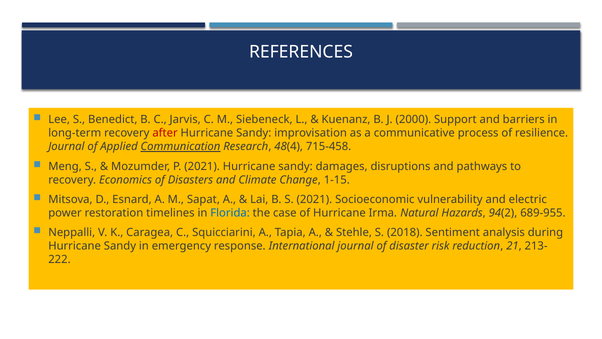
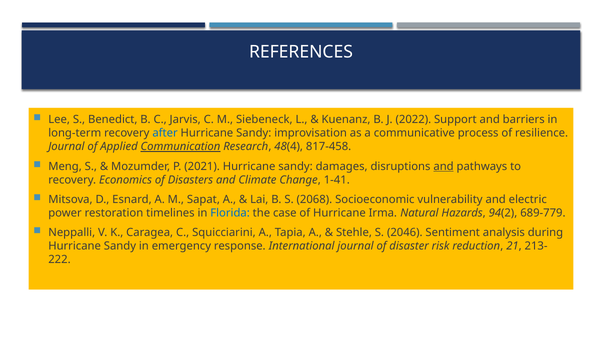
2000: 2000 -> 2022 (413, 119)
after colour: red -> blue (165, 133)
715-458: 715-458 -> 817-458 (329, 147)
and underline: none -> present (444, 166)
1-15: 1-15 -> 1-41 (337, 180)
S 2021: 2021 -> 2068 (314, 199)
689-955: 689-955 -> 689-779 (543, 213)
2018: 2018 -> 2046 (405, 232)
